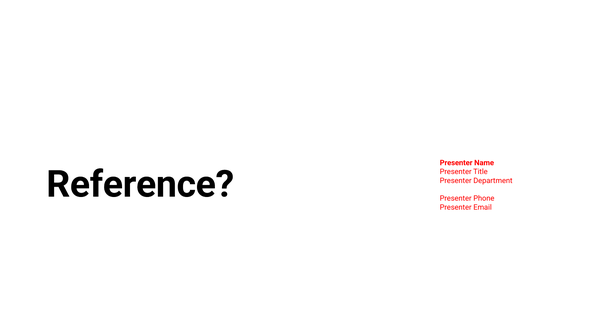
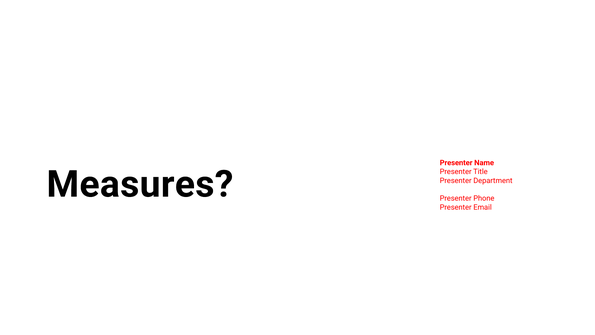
Reference: Reference -> Measures (140, 184)
